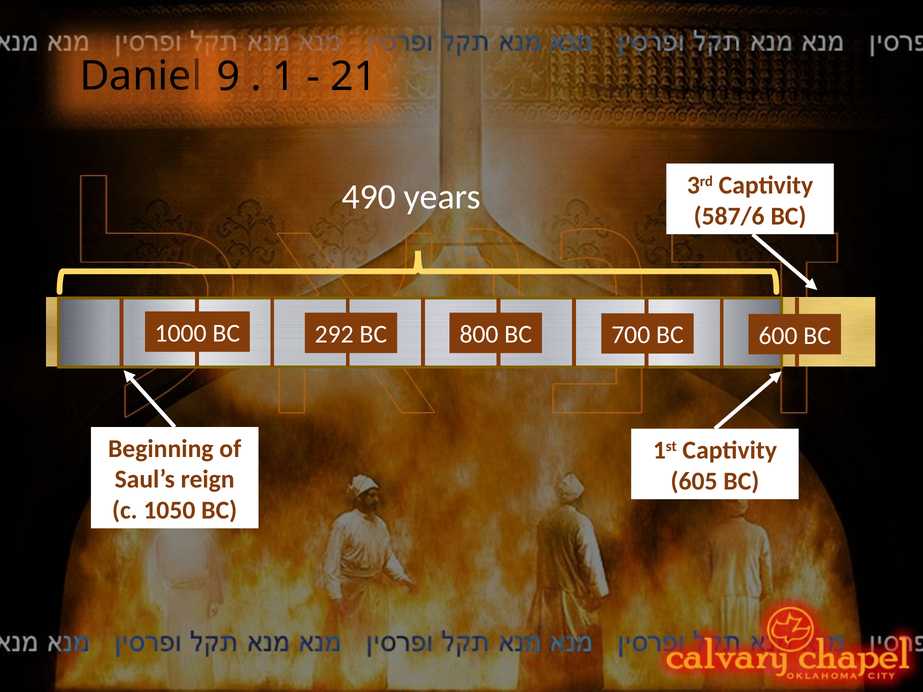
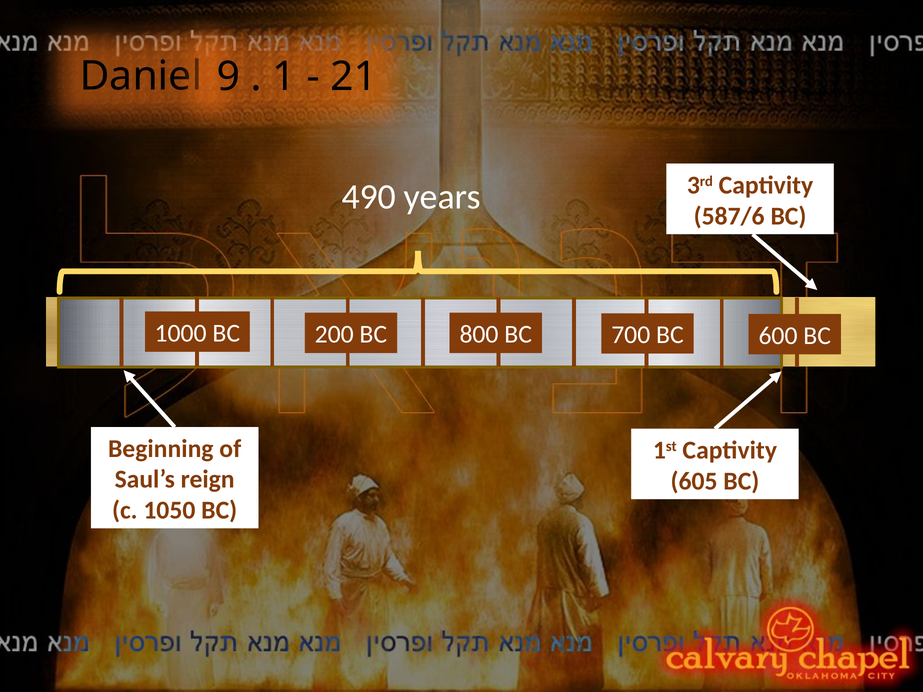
292: 292 -> 200 (334, 335)
